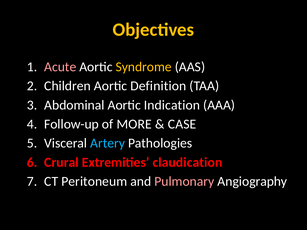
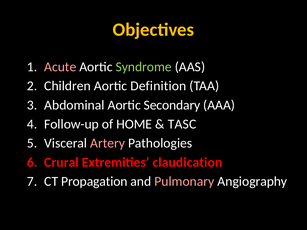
Syndrome colour: yellow -> light green (144, 67)
Indication: Indication -> Secondary (172, 105)
MORE: MORE -> HOME (134, 124)
CASE: CASE -> TASC (182, 124)
Artery colour: light blue -> pink (108, 143)
Peritoneum: Peritoneum -> Propagation (94, 182)
